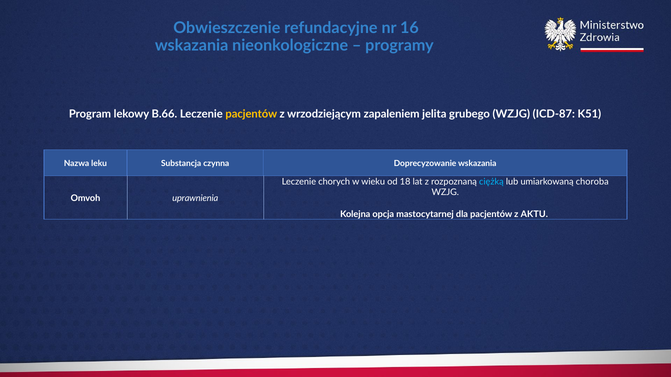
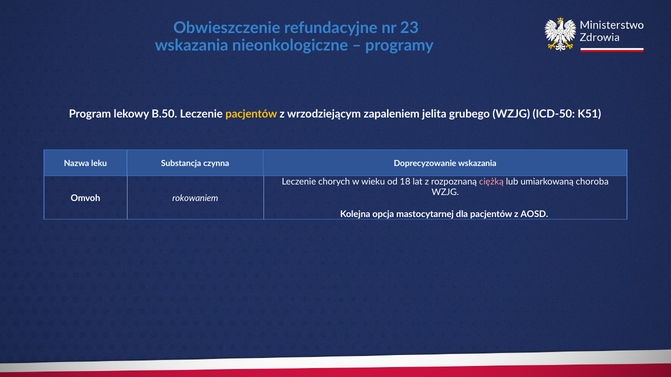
16: 16 -> 23 (409, 28)
B.66: B.66 -> B.50 (164, 114)
ICD-87: ICD-87 -> ICD-50 (554, 114)
ciężką colour: light blue -> pink (491, 182)
uprawnienia: uprawnienia -> rokowaniem (195, 198)
AKTU: AKTU -> AOSD (534, 215)
